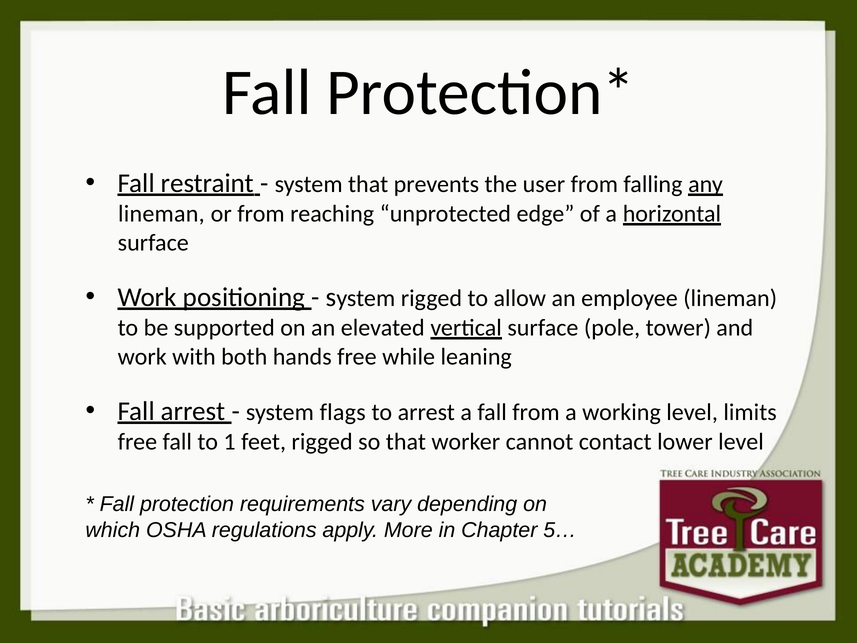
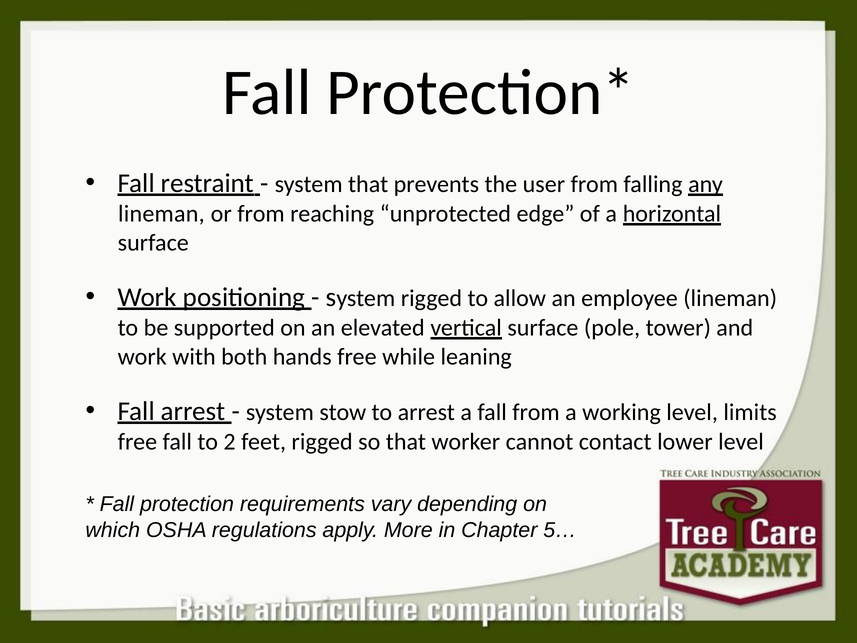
flags: flags -> stow (343, 412)
1: 1 -> 2 (230, 442)
